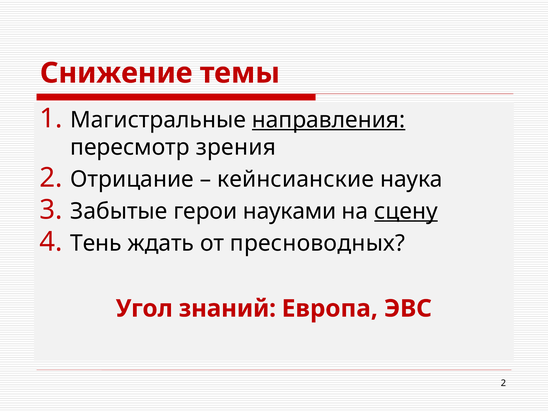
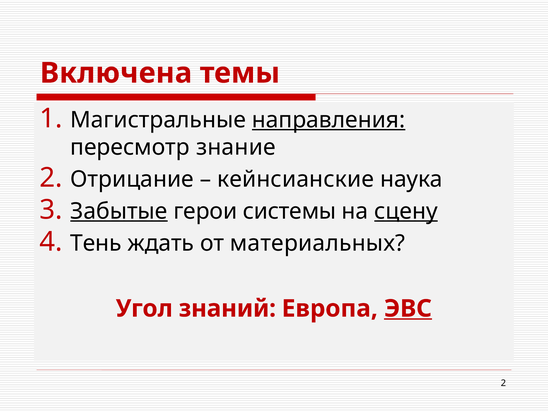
Снижение: Снижение -> Включена (116, 73)
зрения: зрения -> знание (236, 147)
Забытые underline: none -> present (119, 211)
науками: науками -> системы (290, 211)
пресноводных: пресноводных -> материальных (318, 243)
ЭВС underline: none -> present (408, 309)
